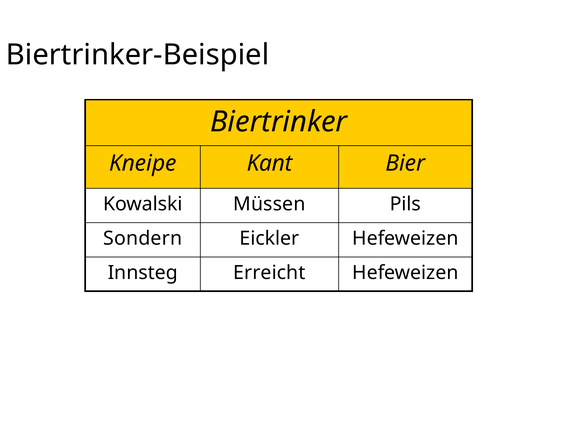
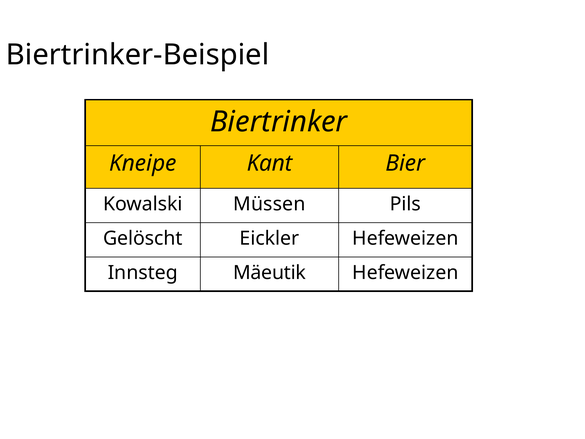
Sondern: Sondern -> Gelöscht (143, 238)
Erreicht: Erreicht -> Mäeutik (270, 272)
